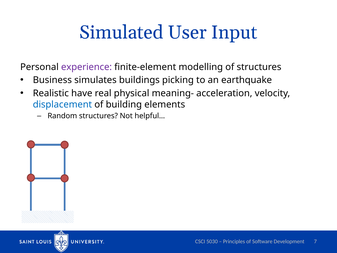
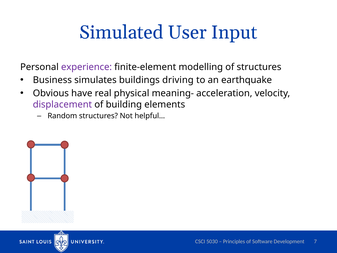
picking: picking -> driving (178, 80)
Realistic: Realistic -> Obvious (51, 93)
displacement colour: blue -> purple (62, 104)
